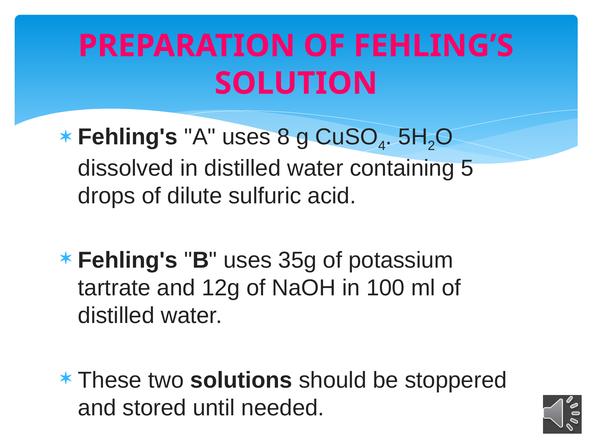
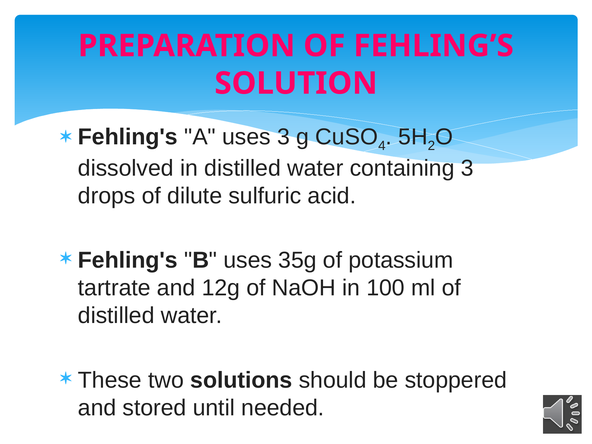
uses 8: 8 -> 3 (283, 137)
containing 5: 5 -> 3 (467, 168)
